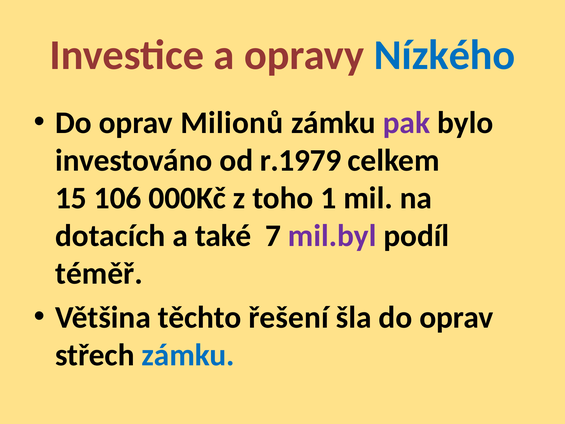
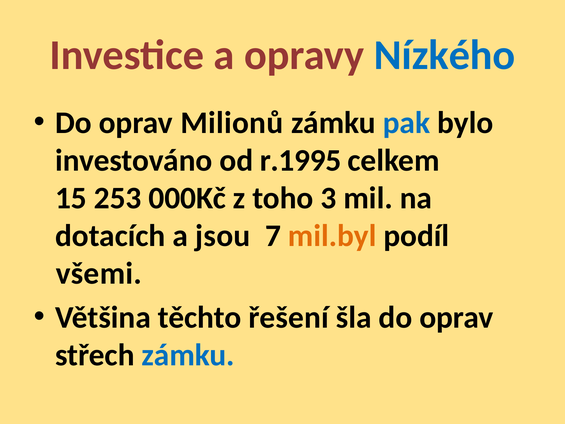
pak colour: purple -> blue (407, 123)
r.1979: r.1979 -> r.1995 (300, 160)
106: 106 -> 253 (118, 198)
1: 1 -> 3 (328, 198)
také: také -> jsou (223, 236)
mil.byl colour: purple -> orange (332, 236)
téměř: téměř -> všemi (99, 273)
